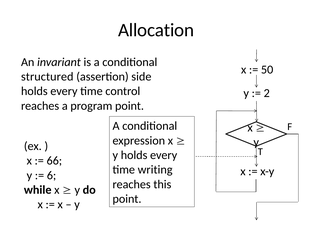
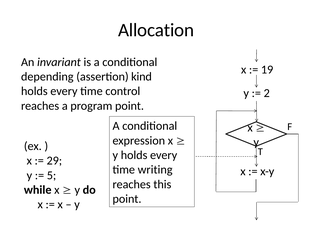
50: 50 -> 19 (267, 70)
structured: structured -> depending (47, 77)
side: side -> kind (141, 77)
66: 66 -> 29 (54, 161)
6: 6 -> 5 (52, 175)
